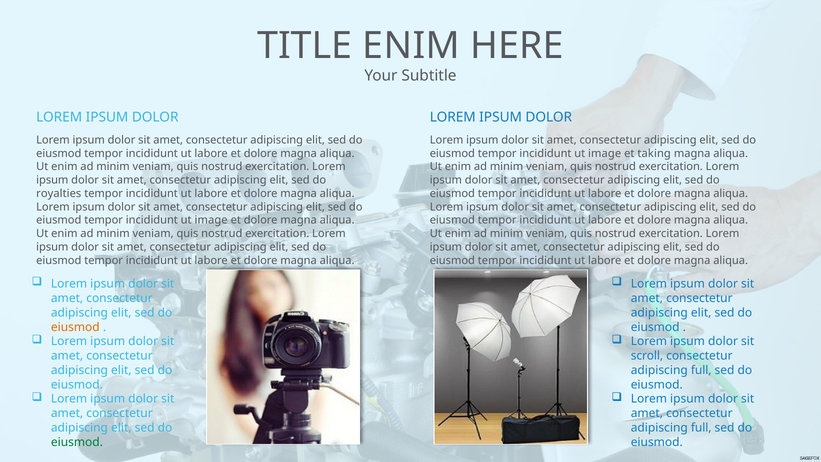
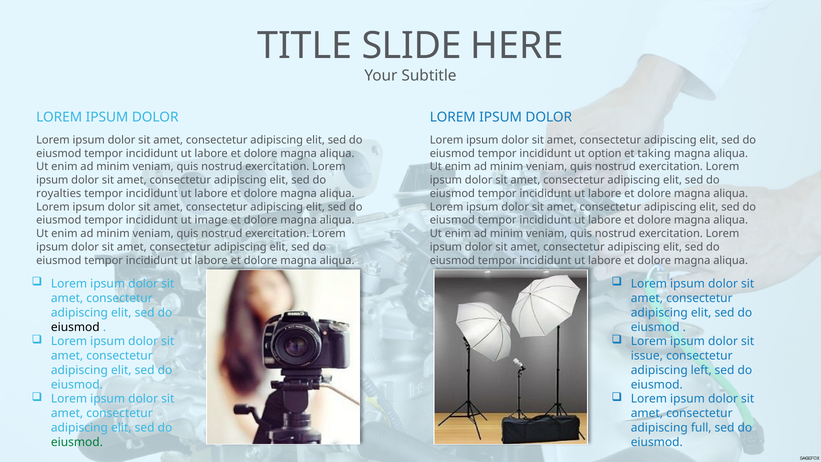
TITLE ENIM: ENIM -> SLIDE (412, 46)
image: image -> option (605, 153)
eiusmod colour: orange -> black (75, 327)
scroll: scroll -> issue (647, 356)
full: full -> left (701, 370)
